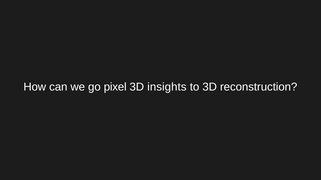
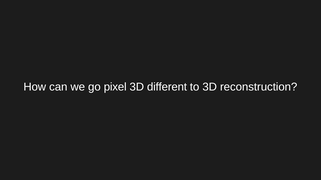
insights: insights -> different (167, 87)
